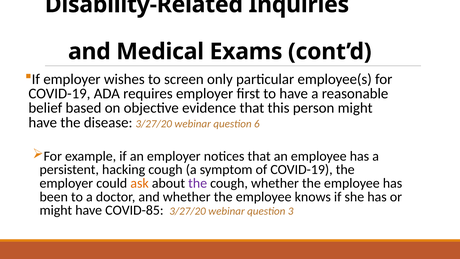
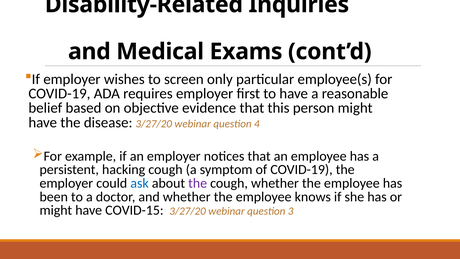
6: 6 -> 4 (257, 124)
ask colour: orange -> blue (140, 183)
COVID-85: COVID-85 -> COVID-15 (134, 210)
